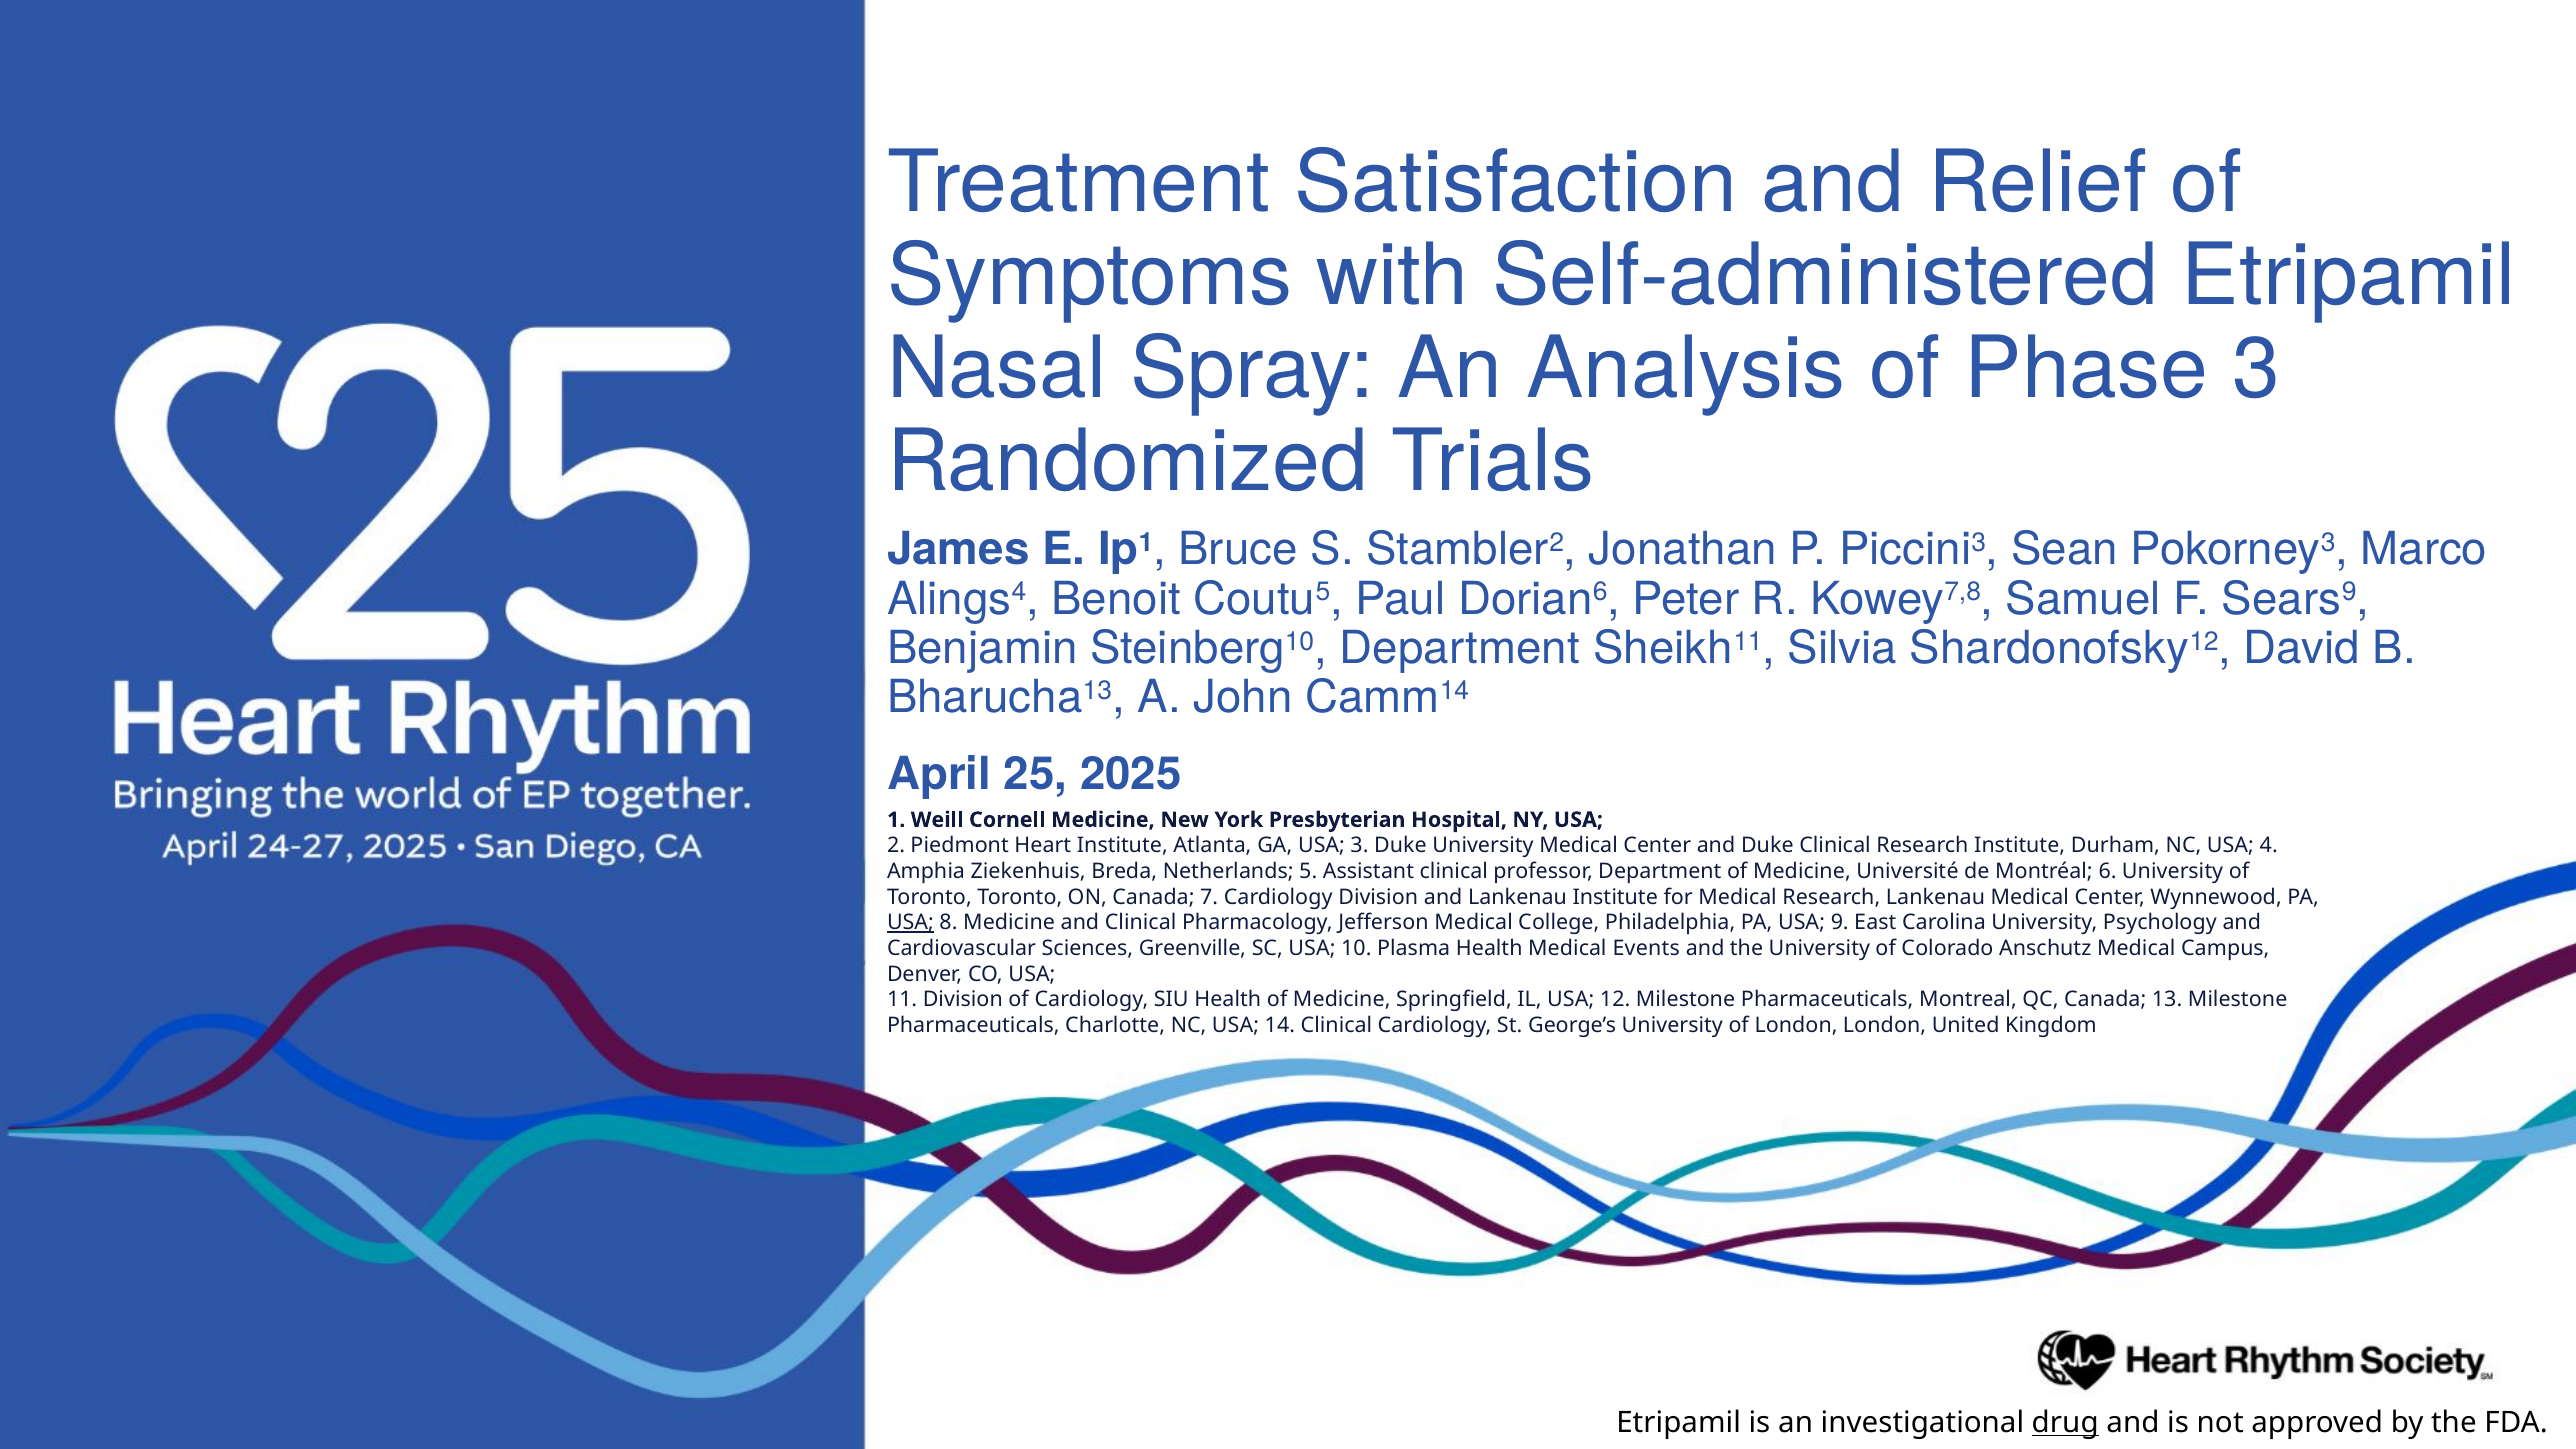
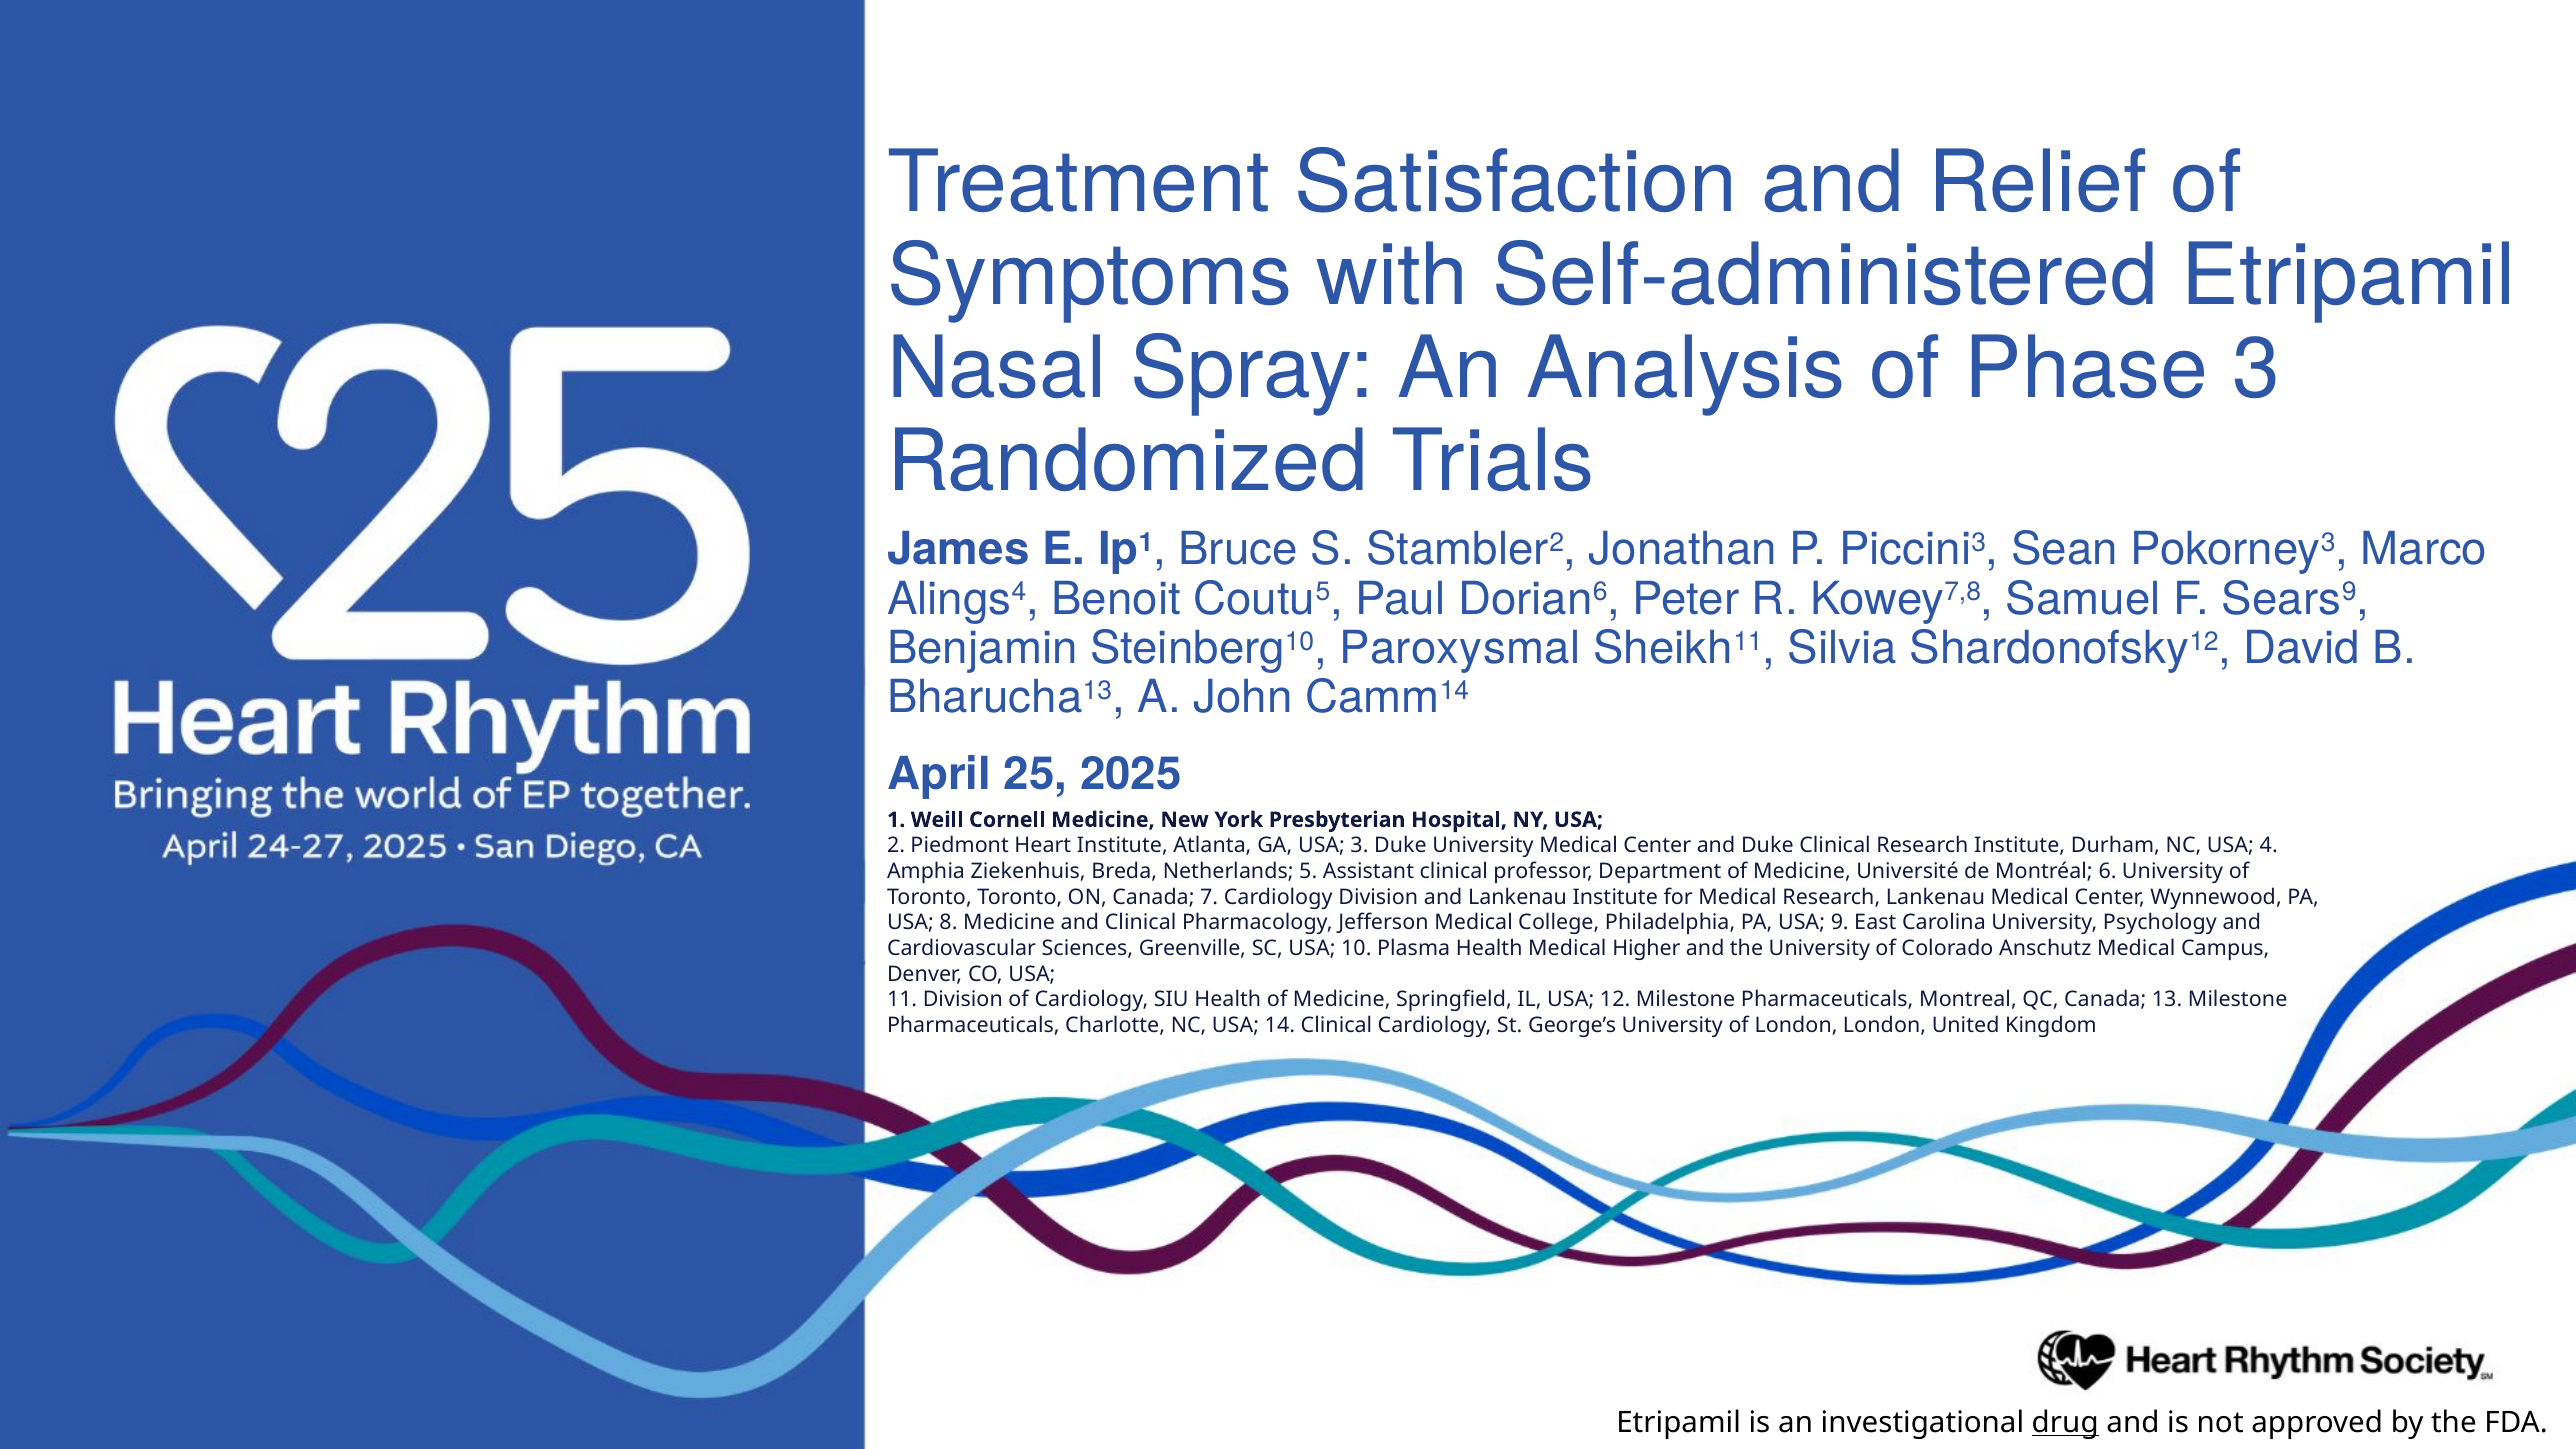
Steinberg10 Department: Department -> Paroxysmal (1460, 649)
USA underline: present -> none (910, 923)
Events: Events -> Higher (1646, 948)
